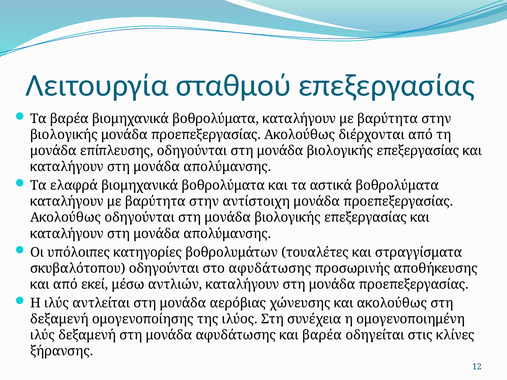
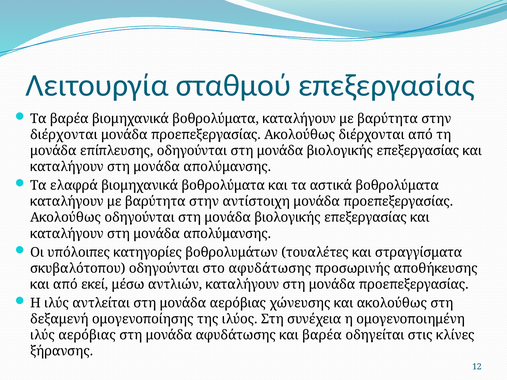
βιολογικής: βιολογικής -> διέρχονται (64, 135)
ιλύς δεξαμενή: δεξαμενή -> αερόβιας (87, 335)
